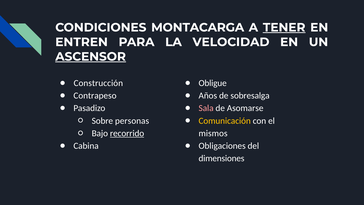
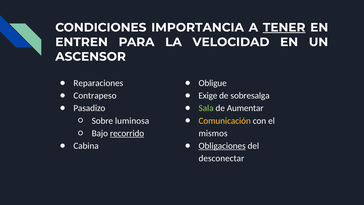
MONTACARGA: MONTACARGA -> IMPORTANCIA (198, 27)
ASCENSOR underline: present -> none (91, 57)
Construcción: Construcción -> Reparaciones (98, 83)
Años: Años -> Exige (208, 96)
Sala colour: pink -> light green (206, 108)
Asomarse: Asomarse -> Aumentar (245, 108)
personas: personas -> luminosa (132, 121)
Obligaciones underline: none -> present (222, 146)
dimensiones: dimensiones -> desconectar (221, 158)
